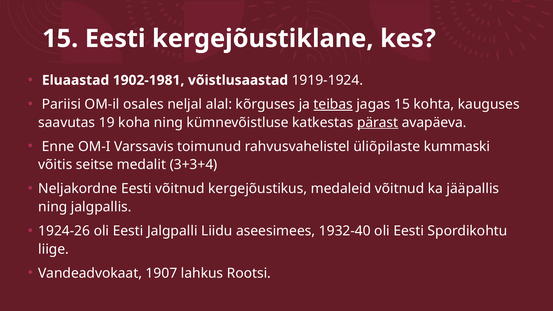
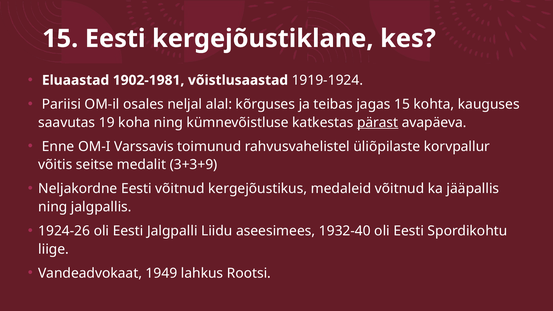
teibas underline: present -> none (333, 104)
kummaski: kummaski -> korvpallur (457, 146)
3+3+4: 3+3+4 -> 3+3+9 (194, 165)
1907: 1907 -> 1949 (161, 273)
